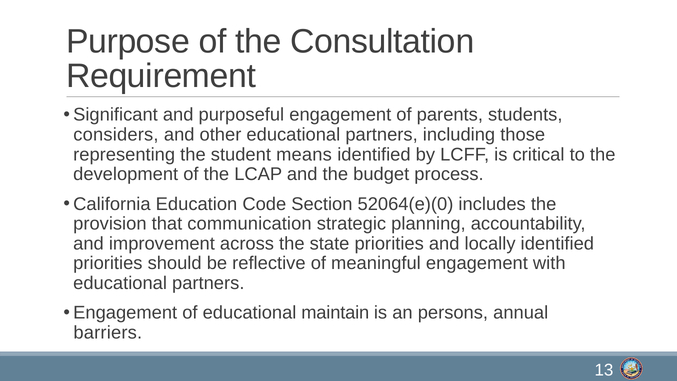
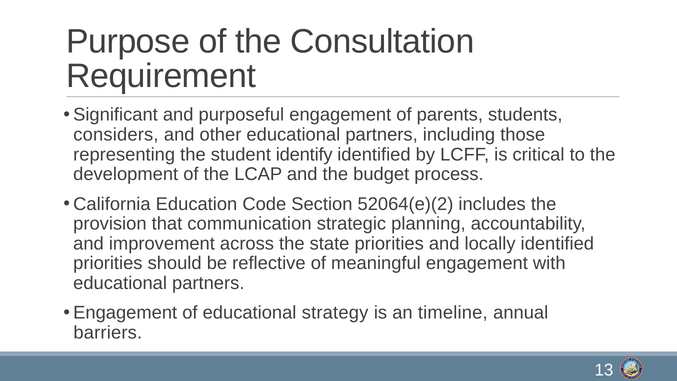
means: means -> identify (304, 154)
52064(e)(0: 52064(e)(0 -> 52064(e)(2 (405, 204)
maintain: maintain -> strategy (335, 313)
persons: persons -> timeline (453, 313)
